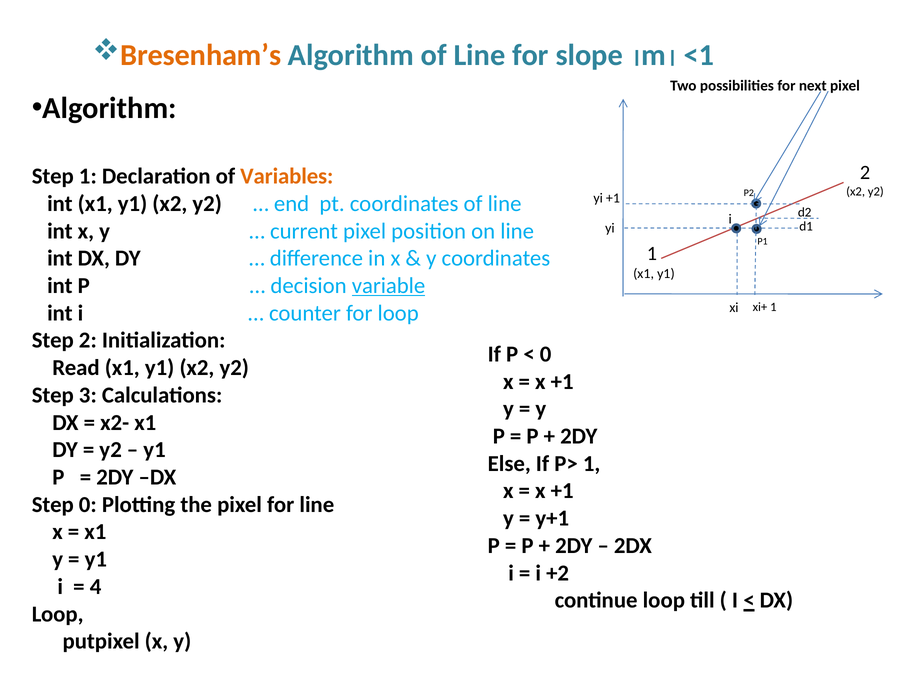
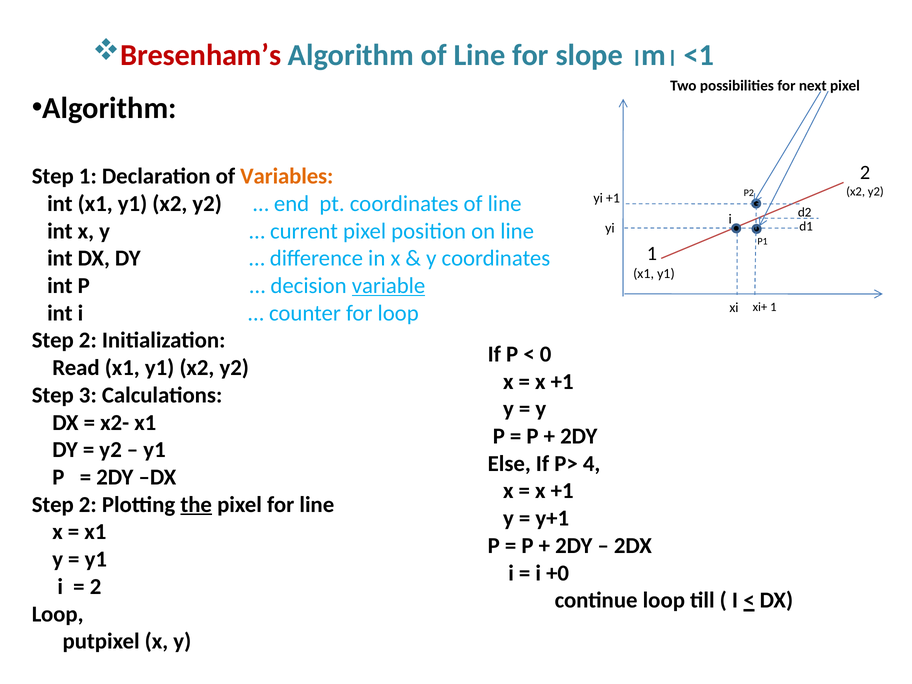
Bresenham’s colour: orange -> red (201, 55)
P> 1: 1 -> 4 (592, 464)
0: 0 -> 2 (88, 505)
the underline: none -> present (196, 505)
+2: +2 -> +0 (558, 573)
4: 4 -> 2 (96, 587)
